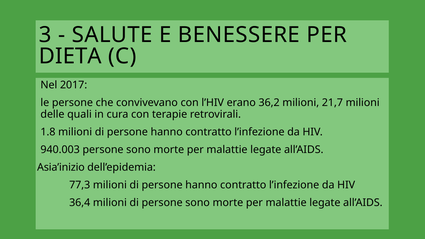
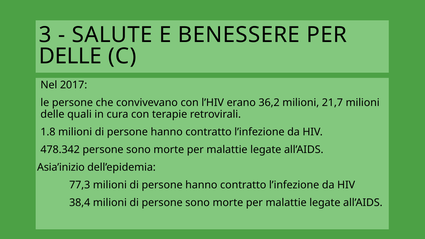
DIETA: DIETA -> DELLE (70, 56)
940.003: 940.003 -> 478.342 (60, 150)
36,4: 36,4 -> 38,4 (80, 203)
